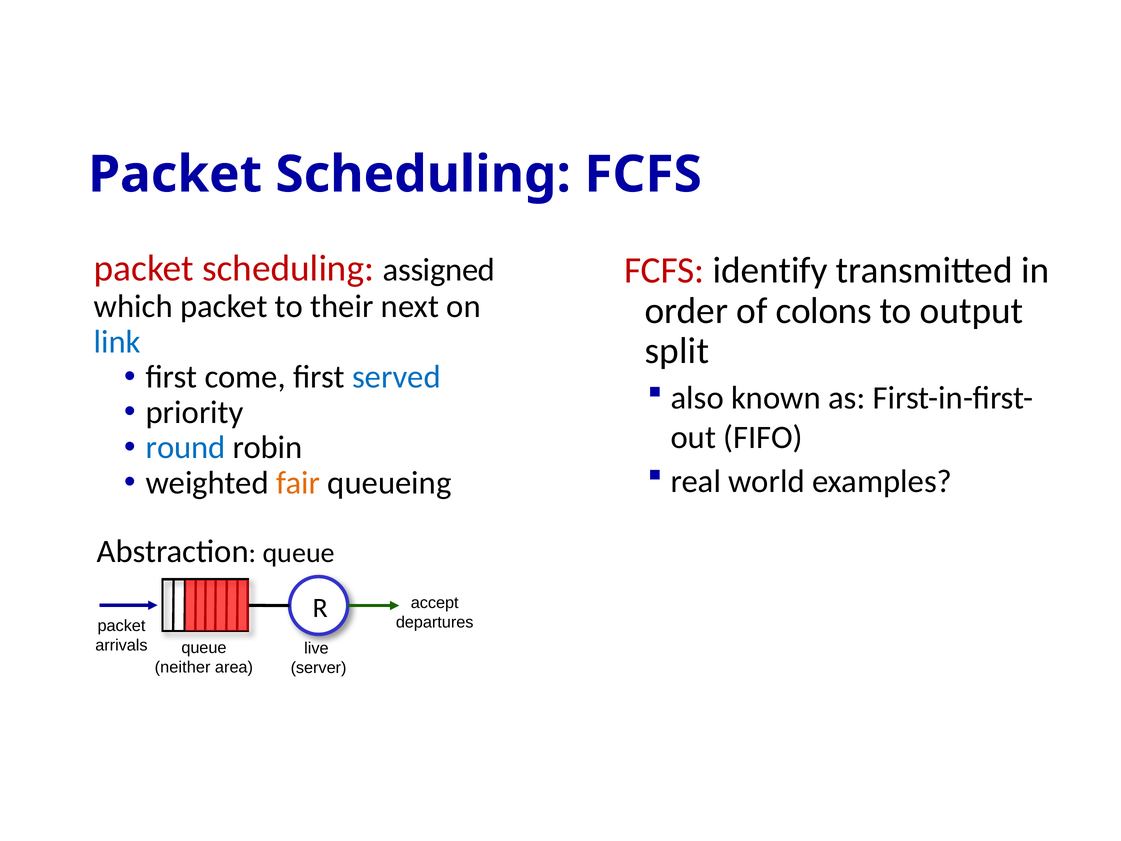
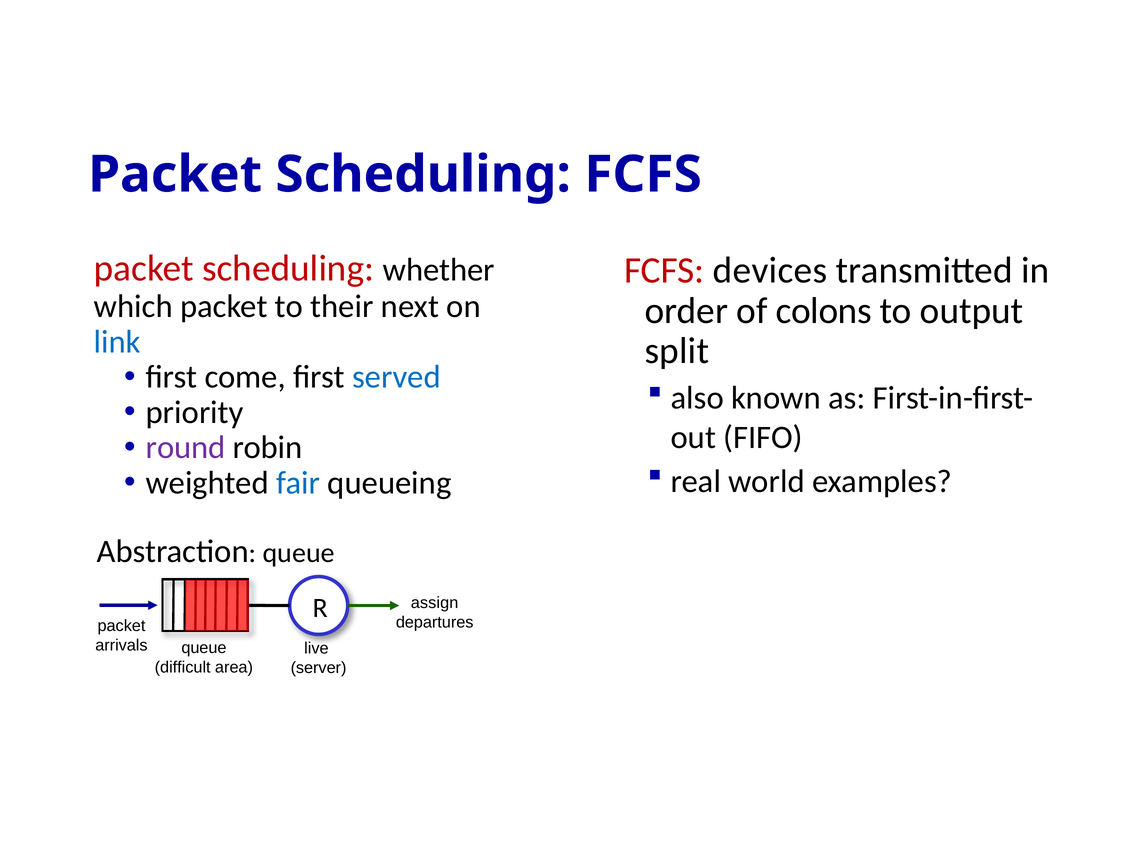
assigned: assigned -> whether (439, 270)
identify: identify -> devices (770, 270)
round colour: blue -> purple (186, 448)
fair colour: orange -> blue (298, 483)
accept: accept -> assign (435, 603)
neither: neither -> difficult (183, 667)
